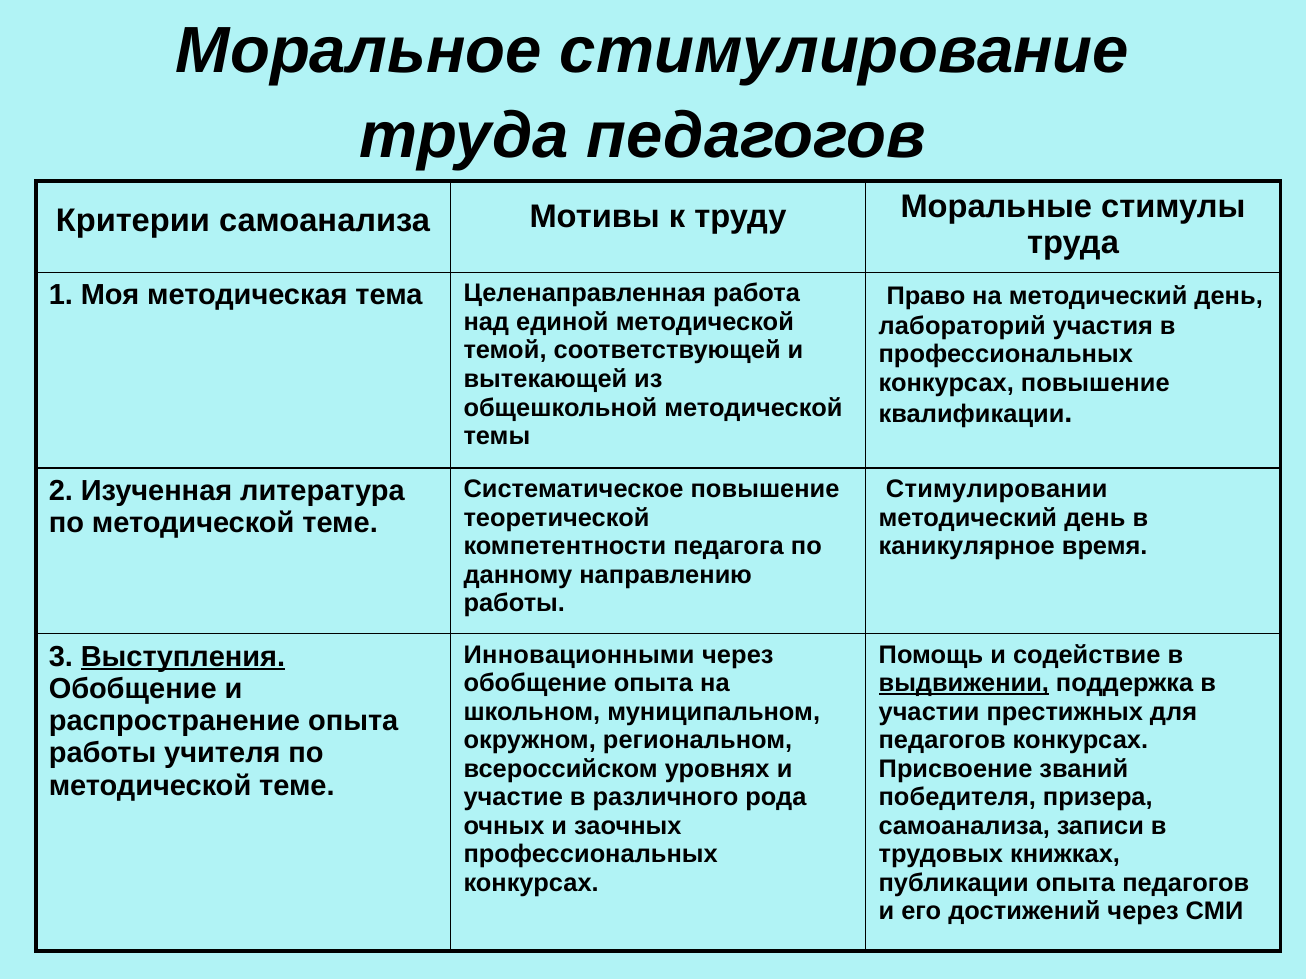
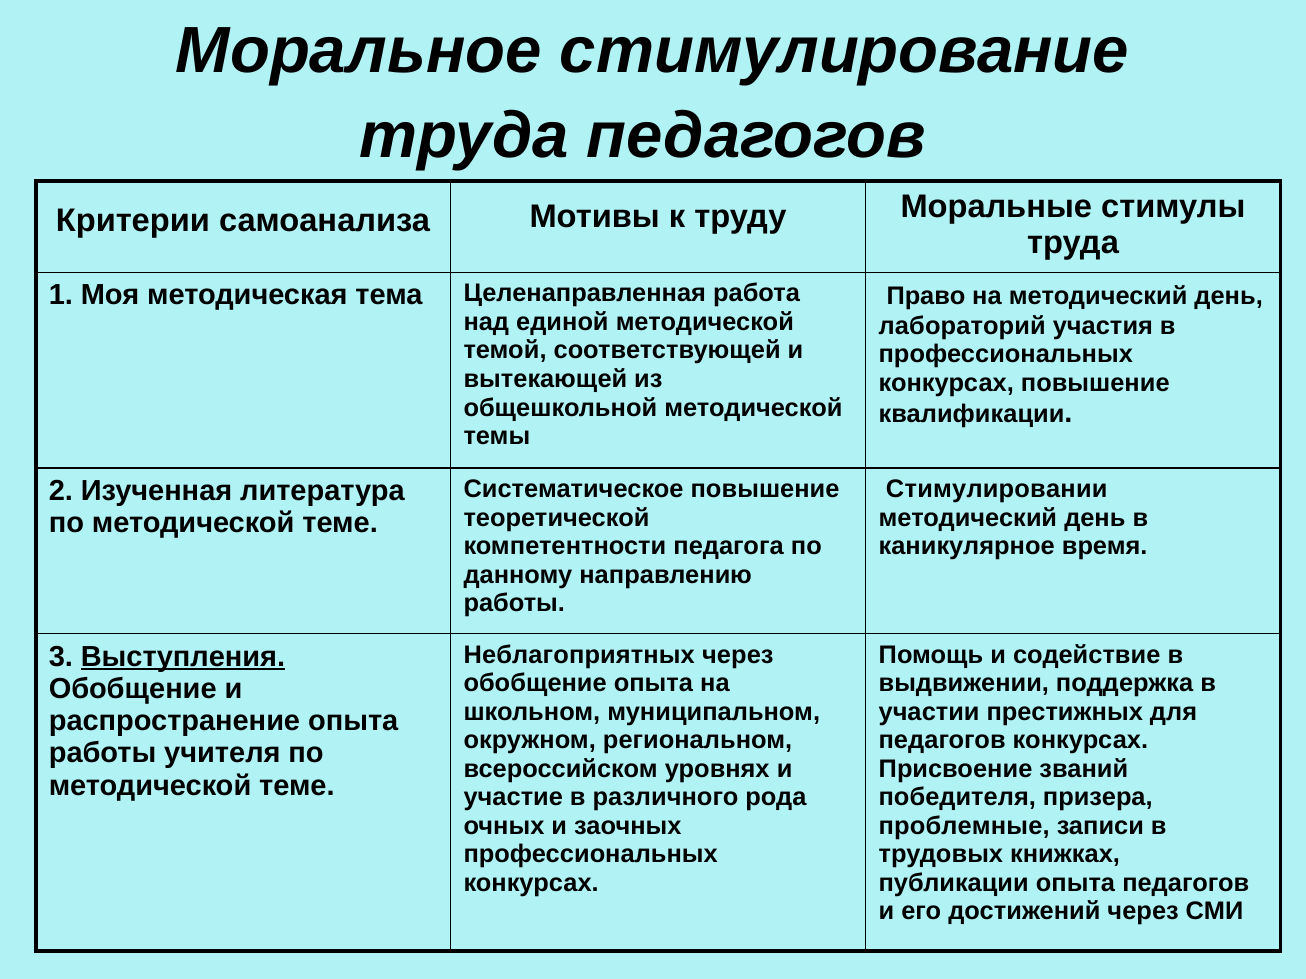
Инновационными: Инновационными -> Неблагоприятных (579, 655)
выдвижении underline: present -> none (964, 684)
самоанализа: самоанализа -> проблемные (964, 826)
